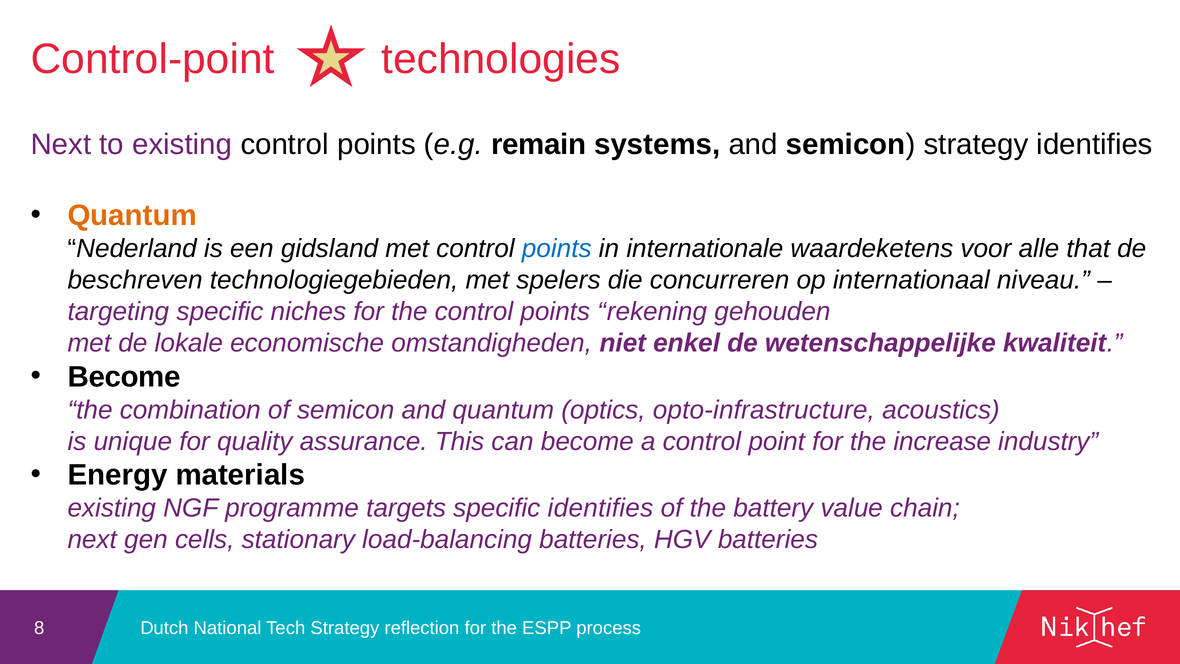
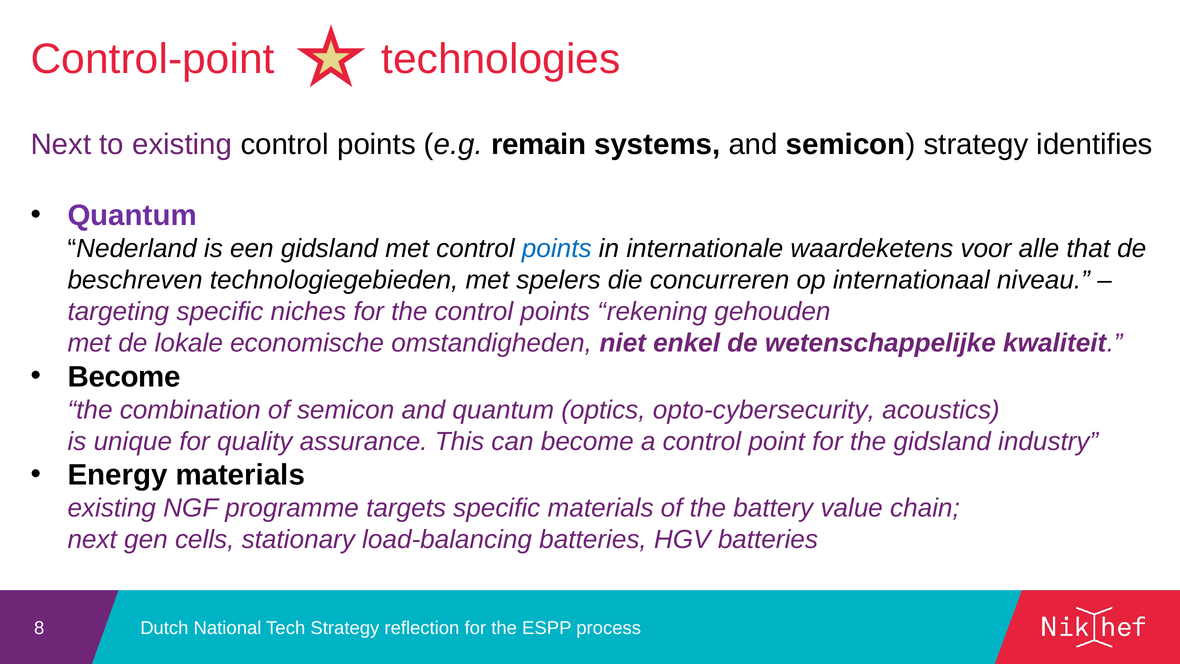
Quantum colour: orange -> purple (132, 215)
opto-infrastructure: opto-infrastructure -> opto-cybersecurity (764, 410)
the increase: increase -> gidsland (942, 441)
specific identifies: identifies -> materials (601, 508)
